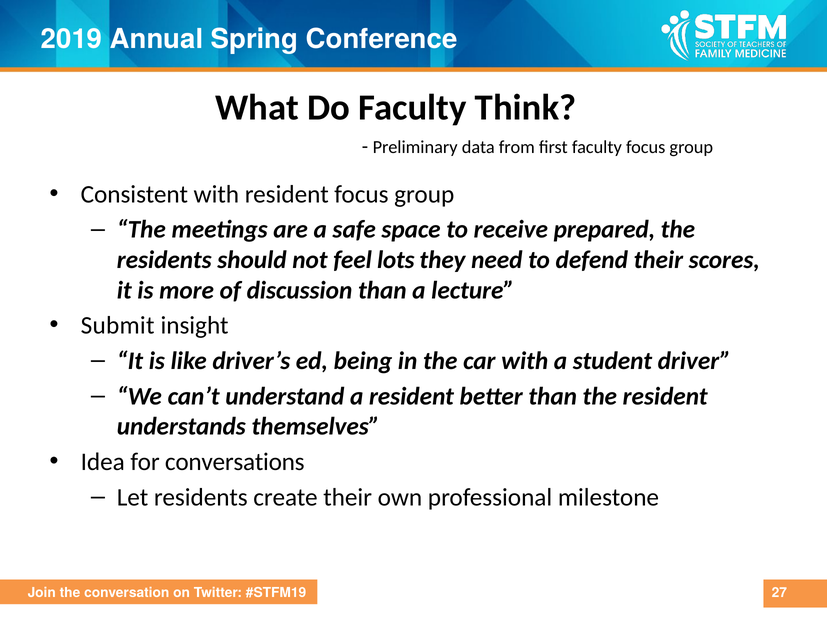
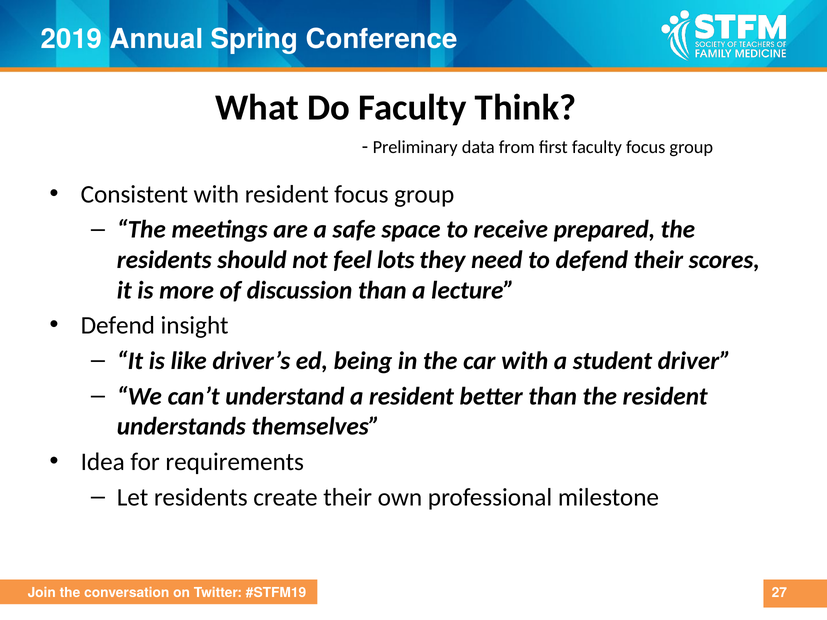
Submit: Submit -> Defend (118, 326)
conversations: conversations -> requirements (235, 462)
